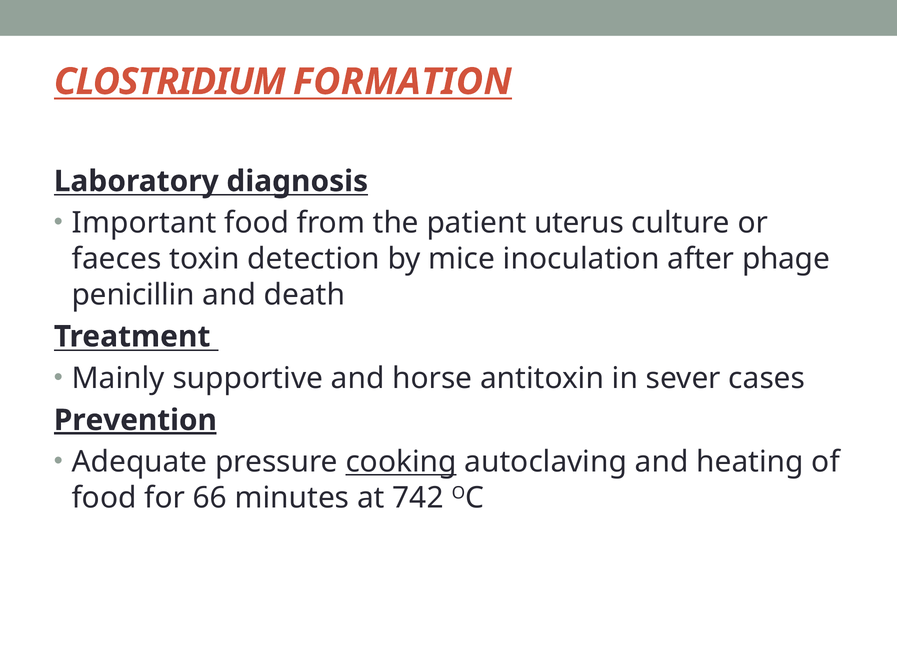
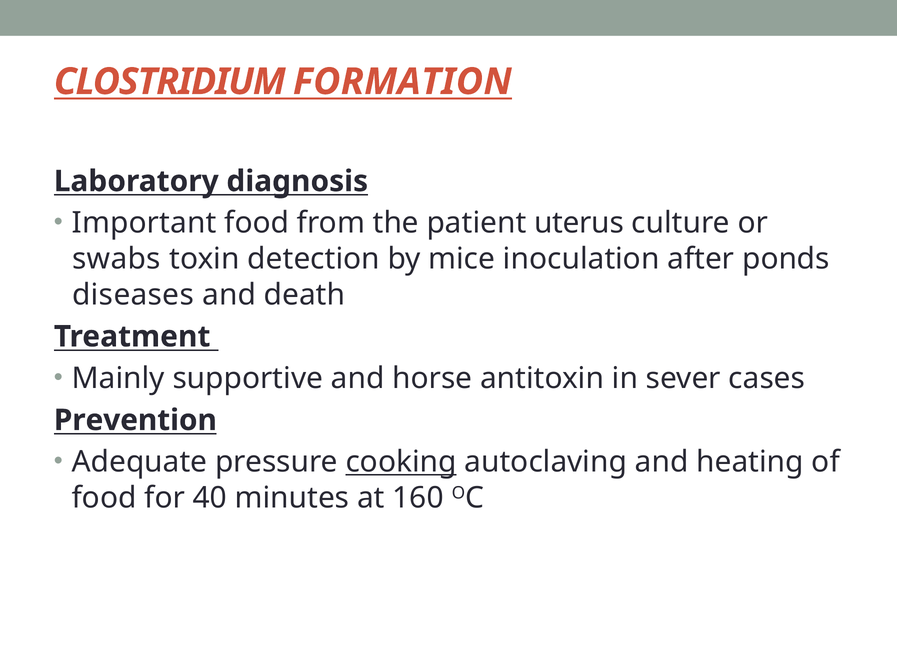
faeces: faeces -> swabs (117, 259)
phage: phage -> ponds (786, 259)
penicillin: penicillin -> diseases (133, 295)
Prevention underline: present -> none (135, 421)
66: 66 -> 40 (210, 498)
742: 742 -> 160 (418, 498)
